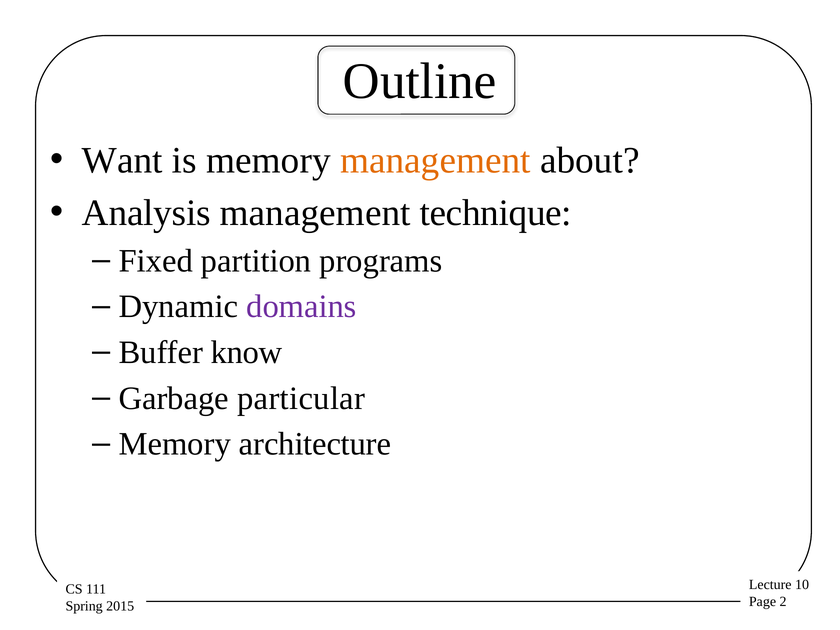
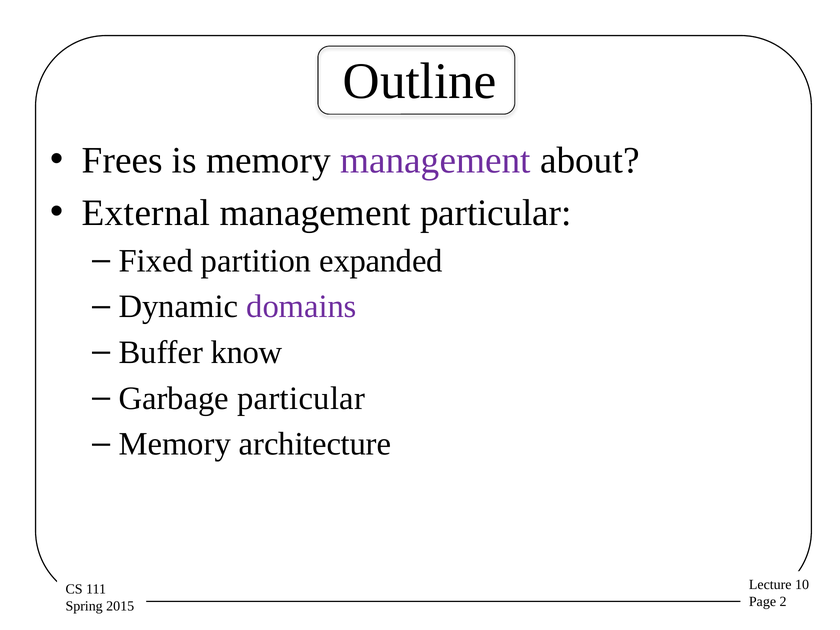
Want: Want -> Frees (122, 160)
management colour: orange -> purple (435, 160)
Analysis: Analysis -> External (146, 213)
management technique: technique -> particular (496, 213)
programs: programs -> expanded (381, 261)
